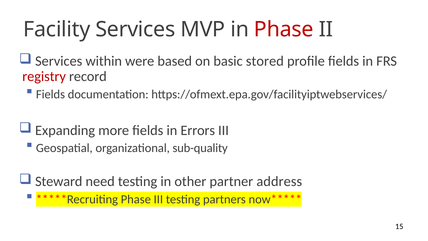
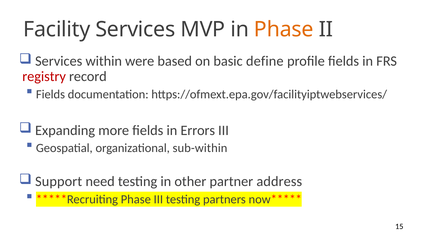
Phase colour: red -> orange (284, 29)
stored: stored -> define (265, 61)
sub-quality: sub-quality -> sub-within (200, 148)
Steward: Steward -> Support (59, 181)
